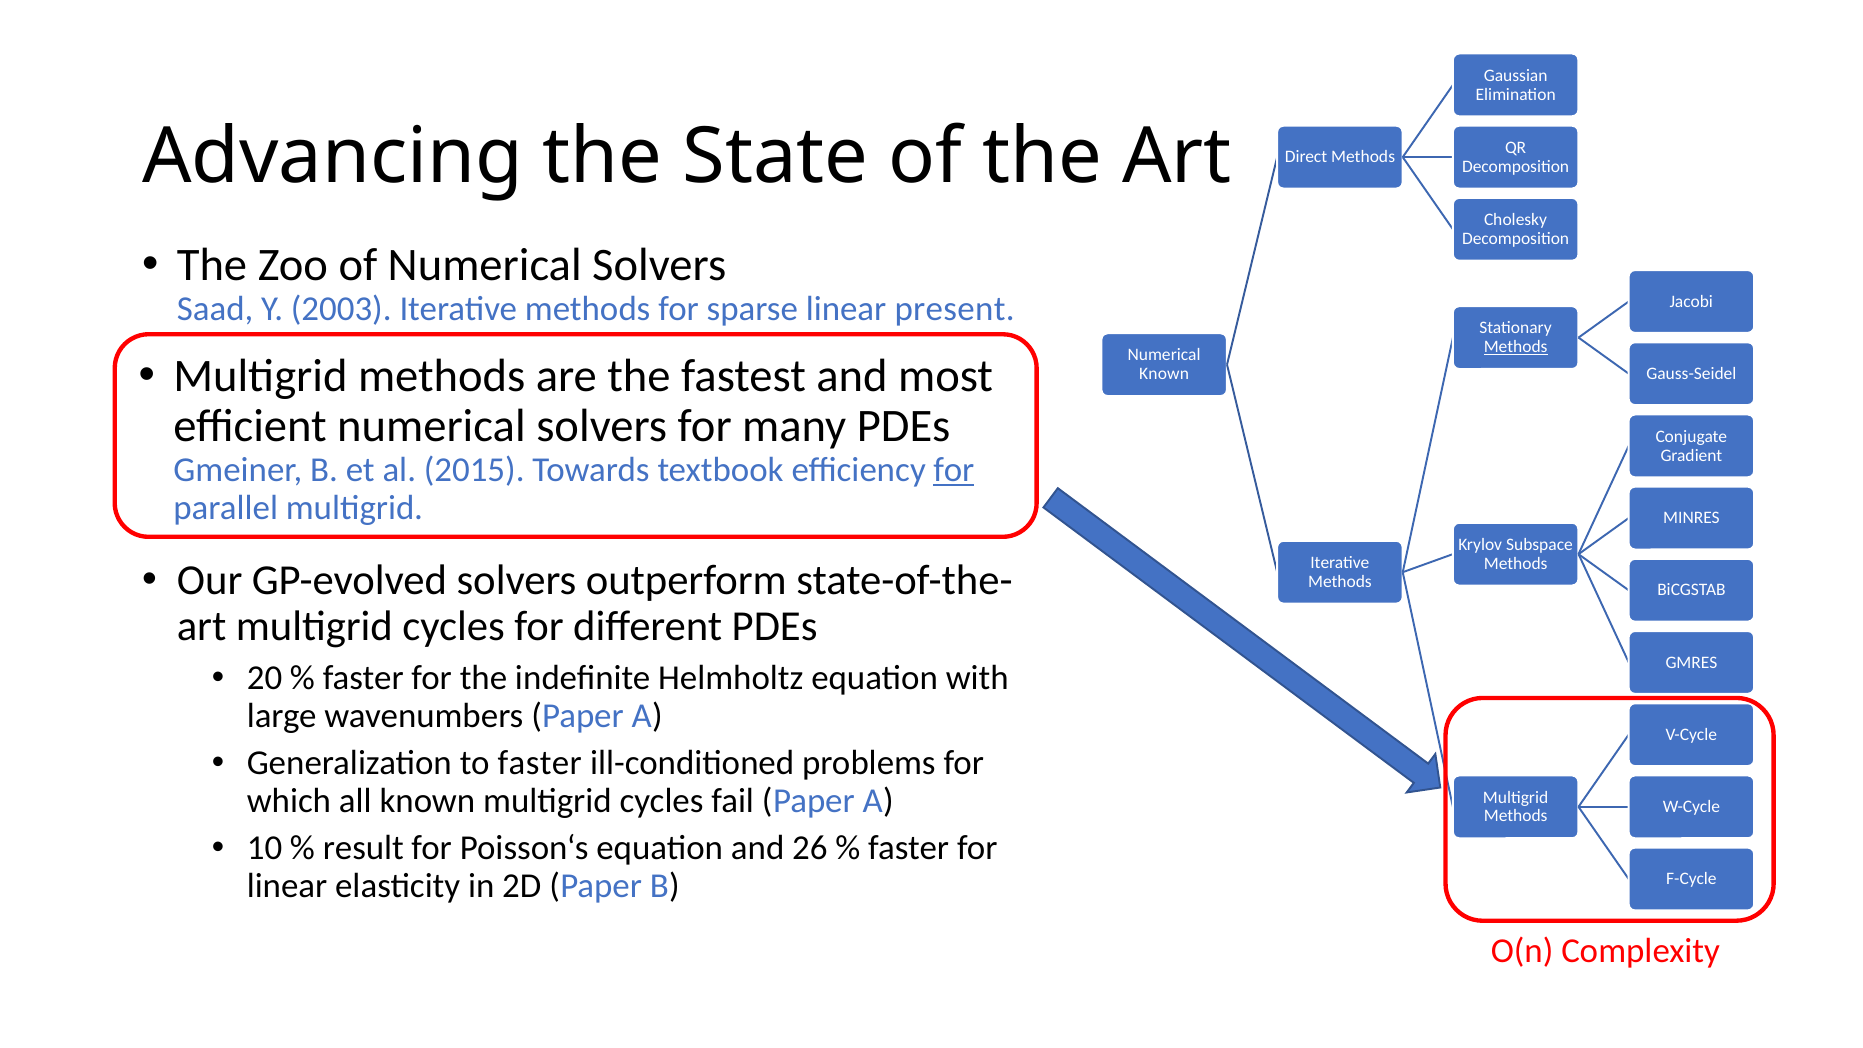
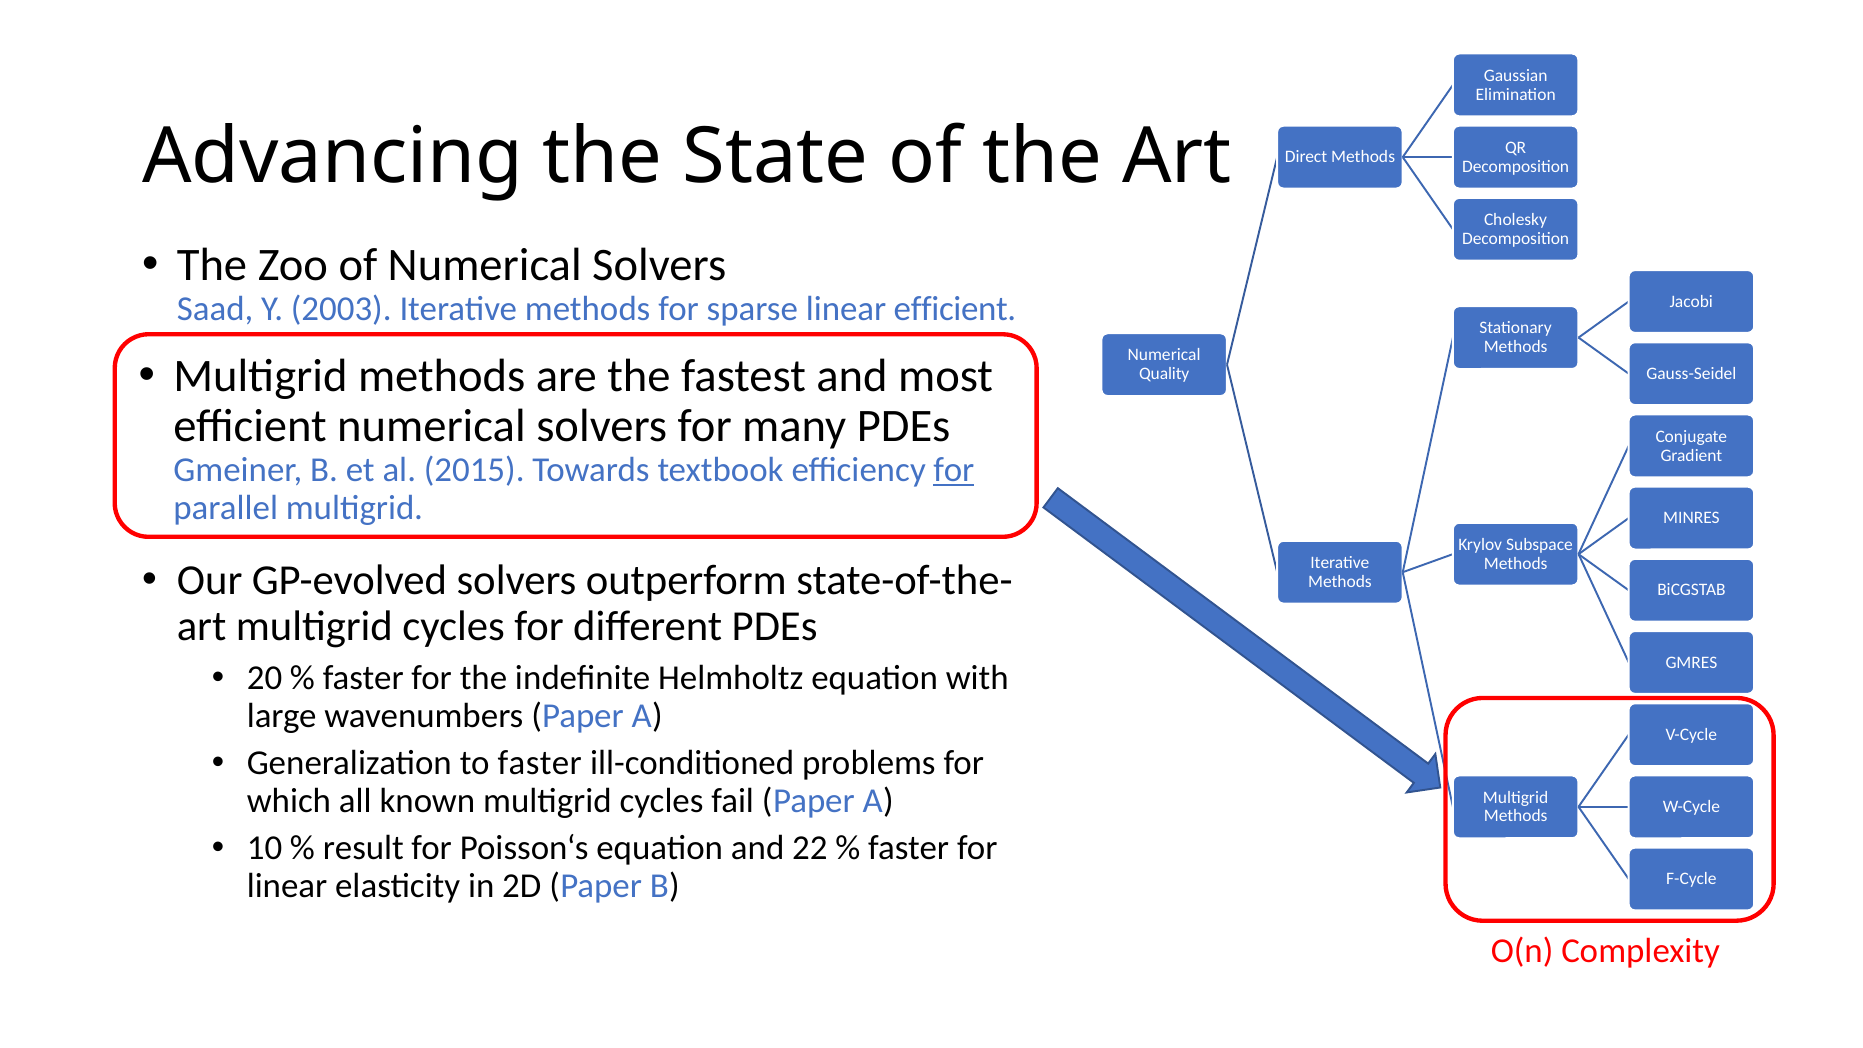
linear present: present -> efficient (955, 309)
Methods underline: present -> none (1516, 347)
Known: Known -> Quality (1164, 374)
26: 26 -> 22 (810, 848)
